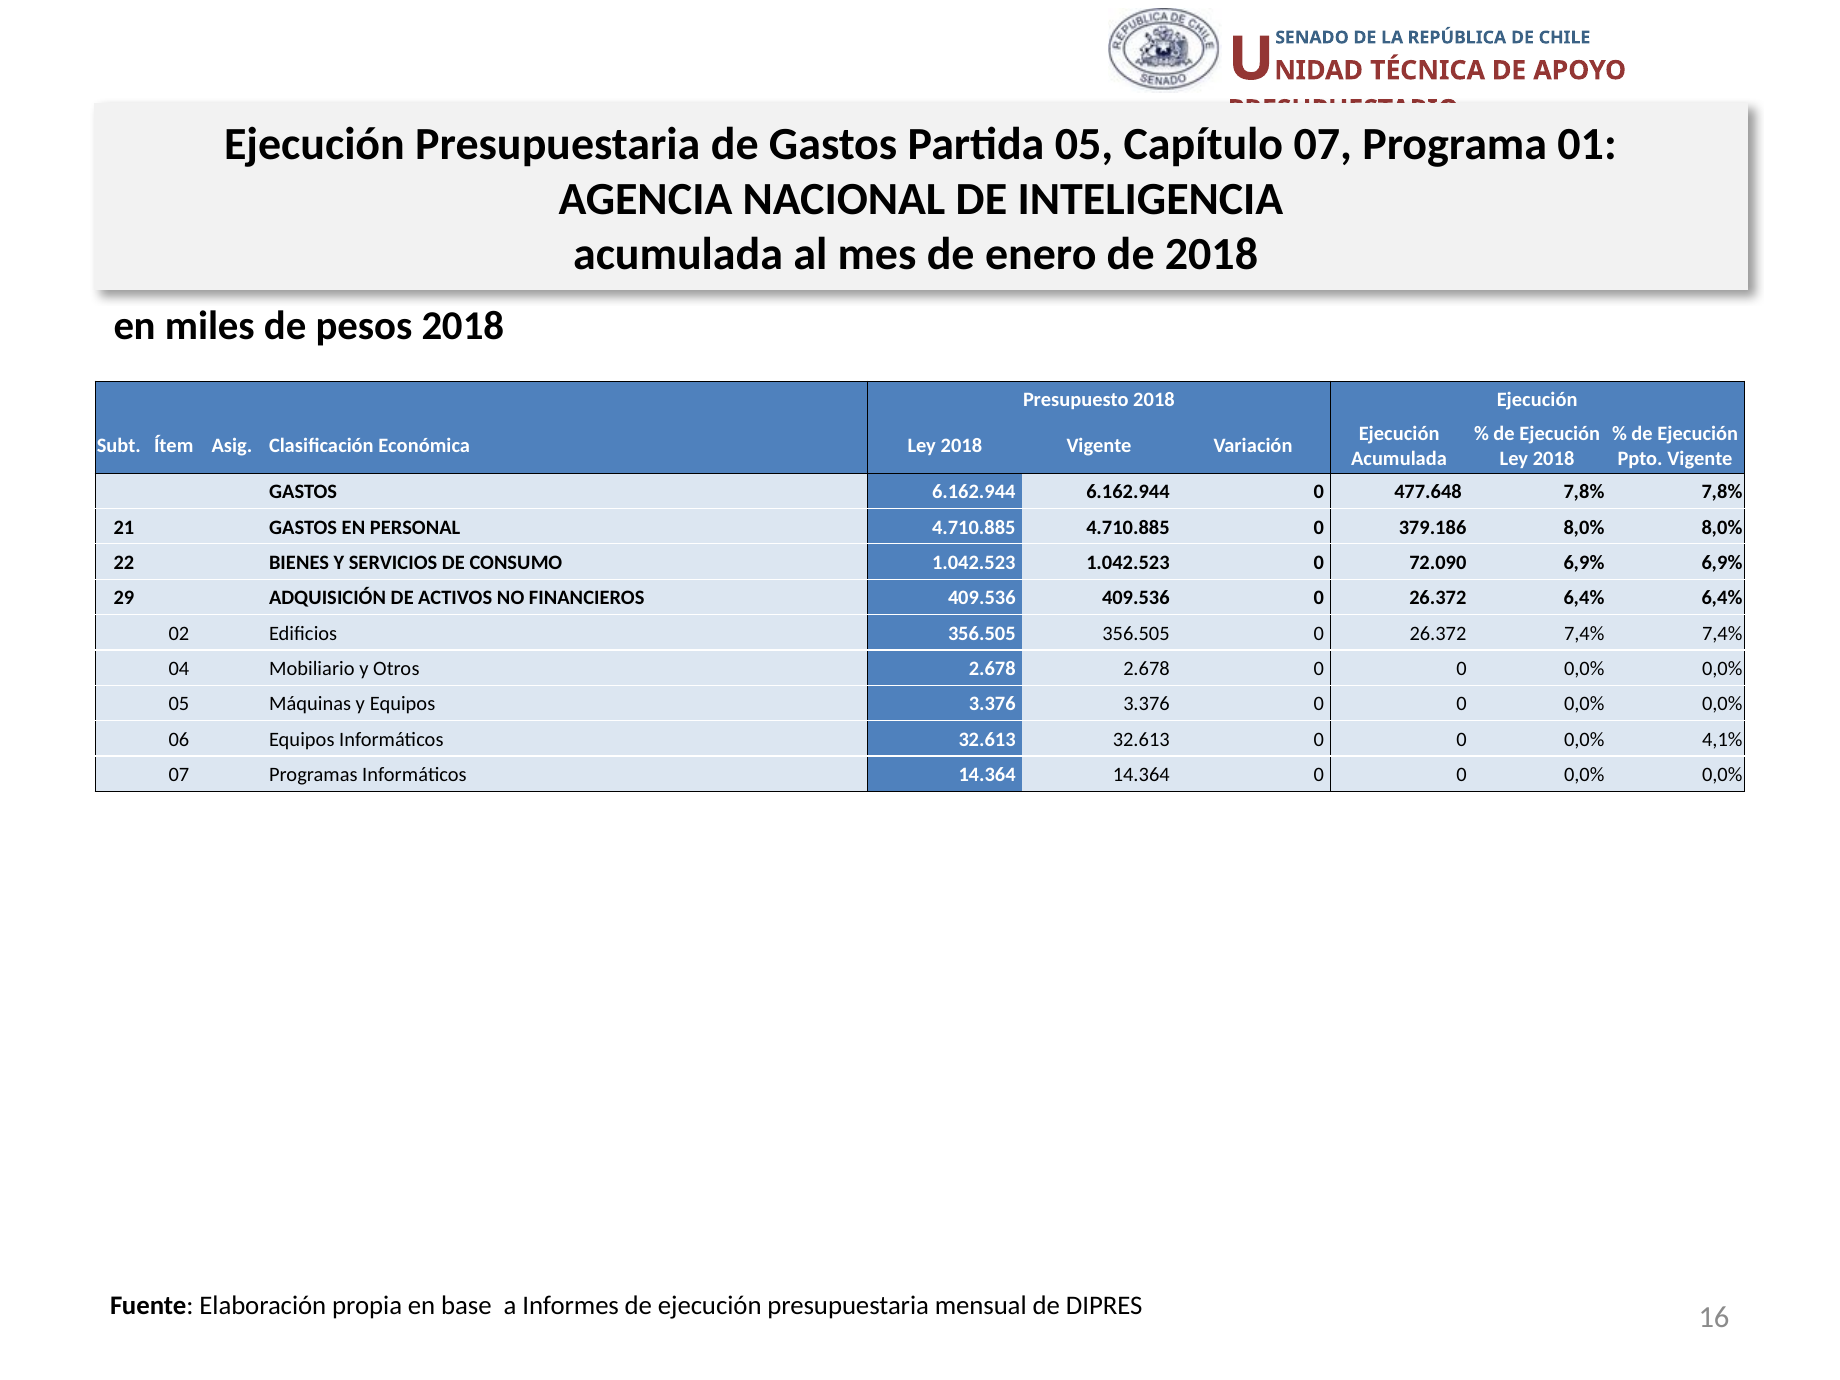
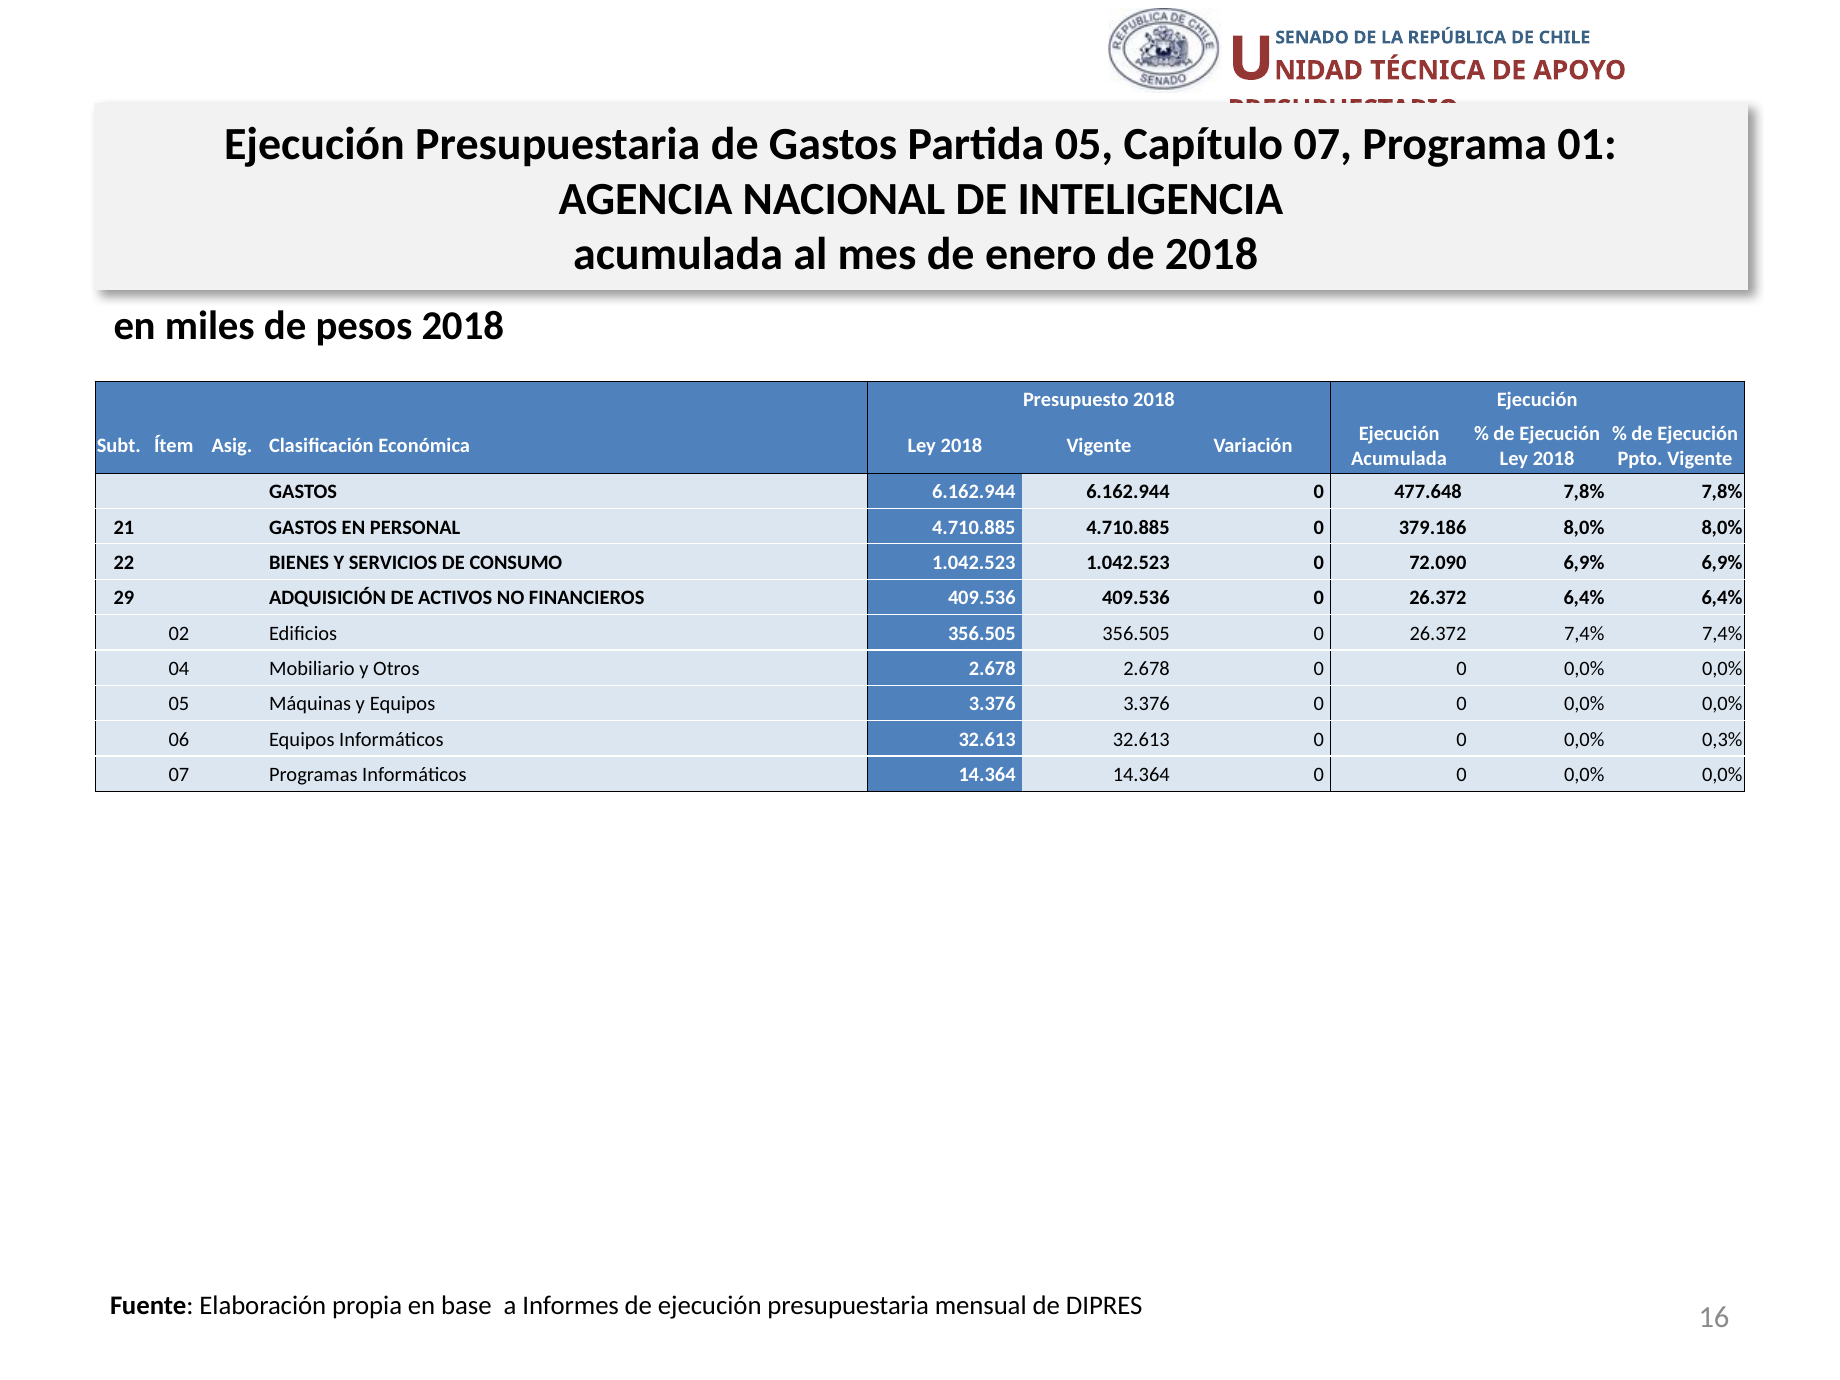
4,1%: 4,1% -> 0,3% (1722, 739)
